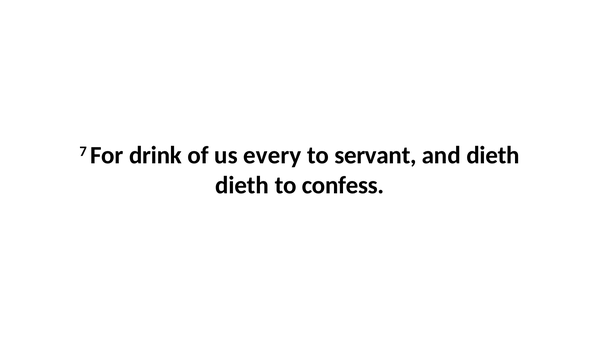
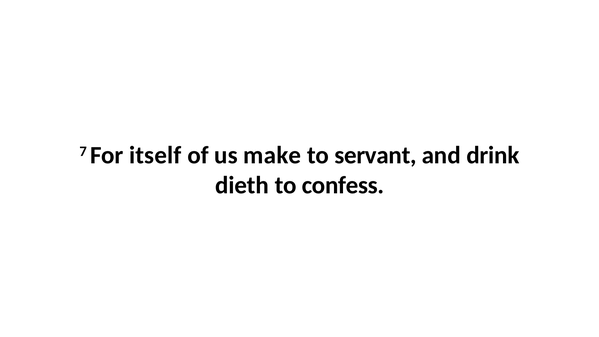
drink: drink -> itself (155, 155)
every: every -> make (272, 155)
and dieth: dieth -> drink (493, 155)
